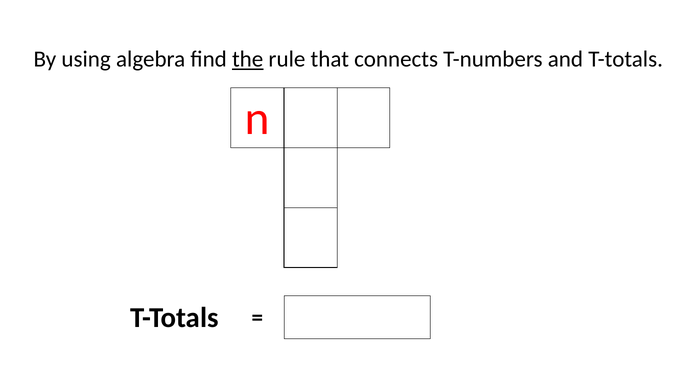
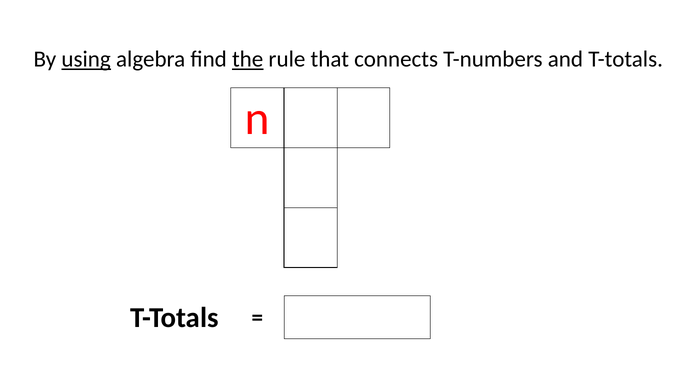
using underline: none -> present (86, 59)
